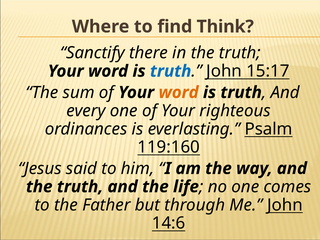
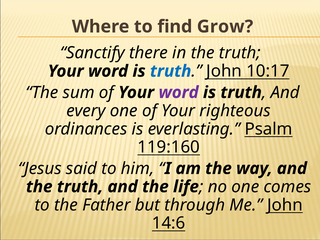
Think: Think -> Grow (225, 27)
15:17: 15:17 -> 10:17 (268, 71)
word colour: orange -> purple (179, 92)
